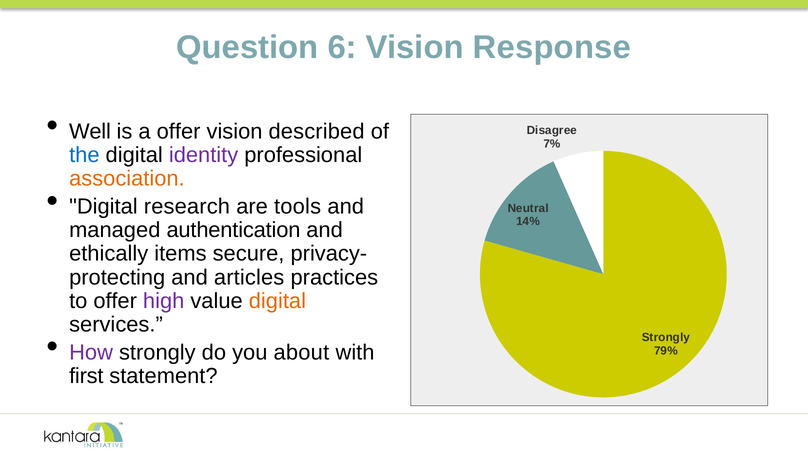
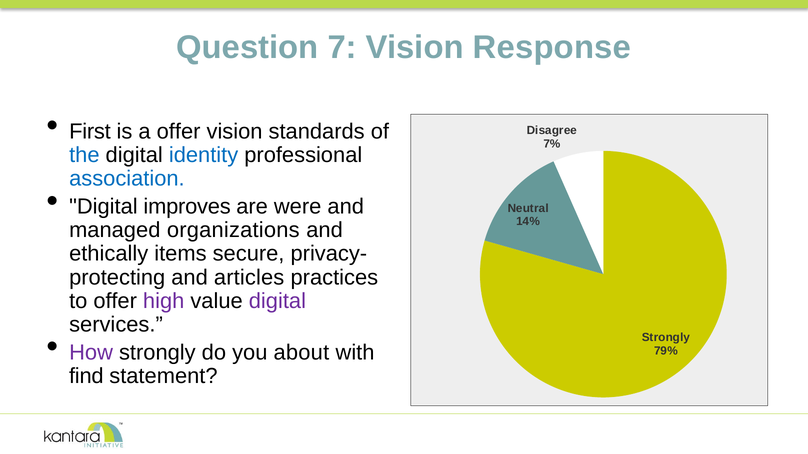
6: 6 -> 7 (342, 47)
Well: Well -> First (90, 132)
described: described -> standards (317, 132)
identity colour: purple -> blue (204, 155)
association colour: orange -> blue (127, 179)
research: research -> improves (187, 207)
tools: tools -> were (298, 207)
authentication: authentication -> organizations (233, 230)
digital colour: orange -> purple (277, 301)
first: first -> find (86, 376)
